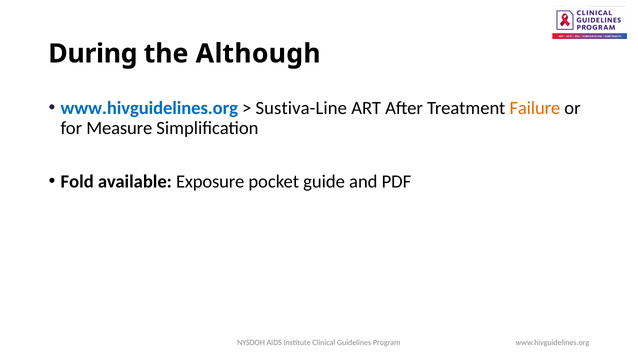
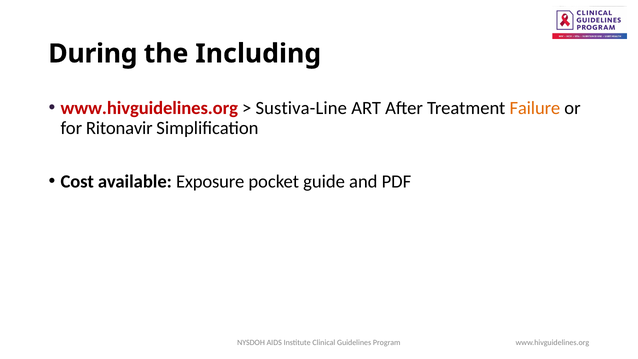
Although: Although -> Including (258, 54)
www.hivguidelines.org colour: blue -> red (149, 108)
Measure: Measure -> Ritonavir (119, 128)
Fold: Fold -> Cost (77, 181)
